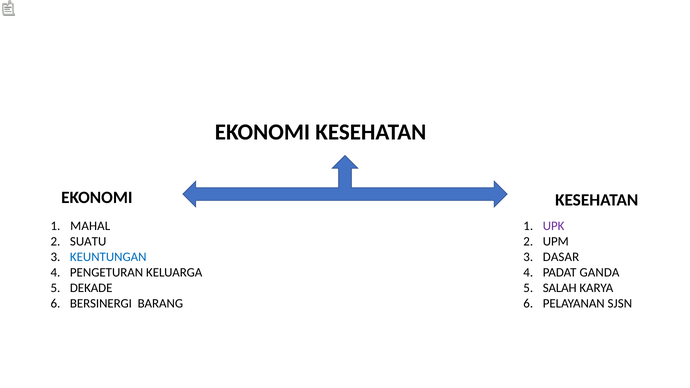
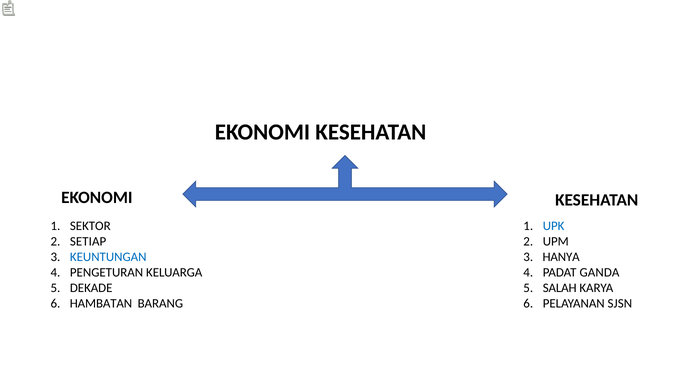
MAHAL: MAHAL -> SEKTOR (90, 226)
UPK colour: purple -> blue (554, 226)
SUATU: SUATU -> SETIAP (88, 242)
DASAR: DASAR -> HANYA (561, 257)
BERSINERGI: BERSINERGI -> HAMBATAN (101, 304)
